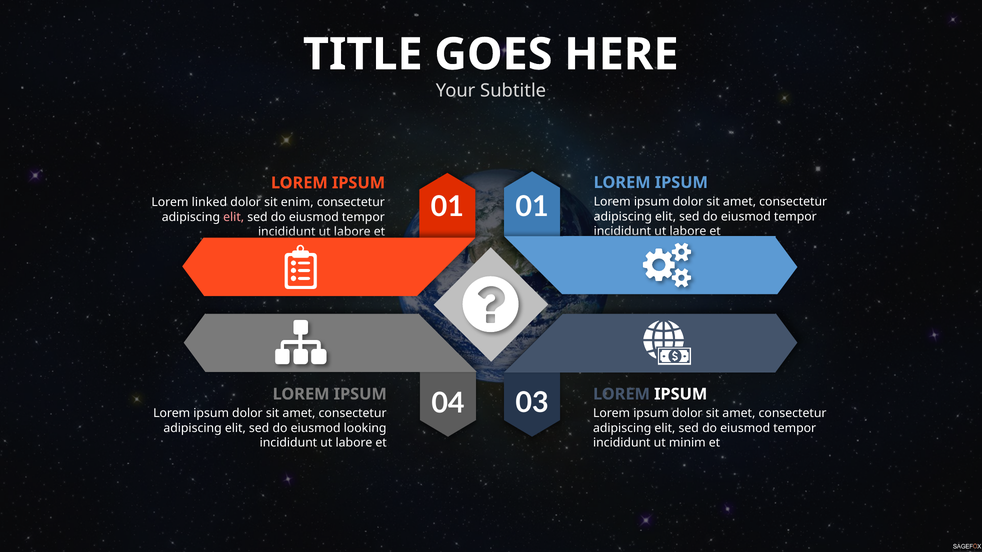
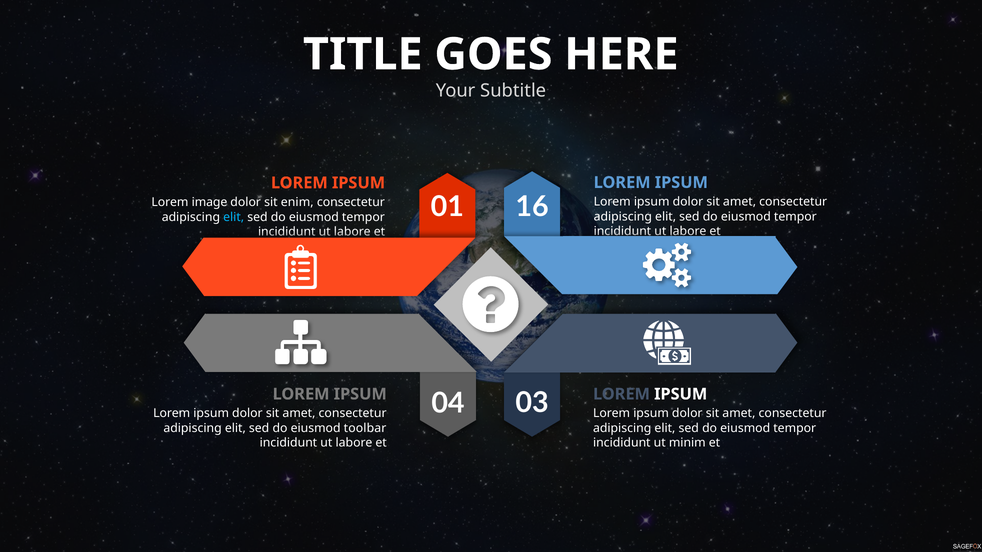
01 01: 01 -> 16 (532, 207)
linked: linked -> image (210, 202)
elit colour: pink -> light blue (234, 217)
looking: looking -> toolbar (365, 428)
